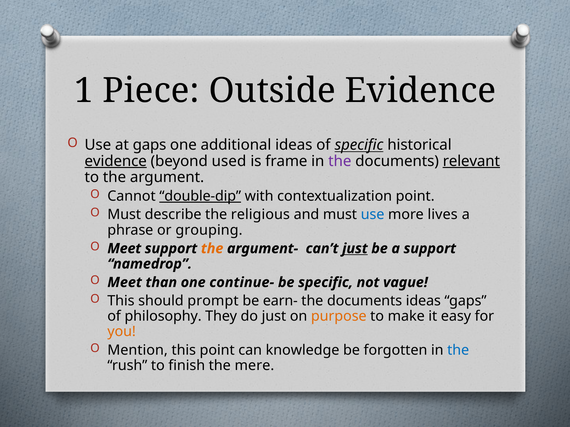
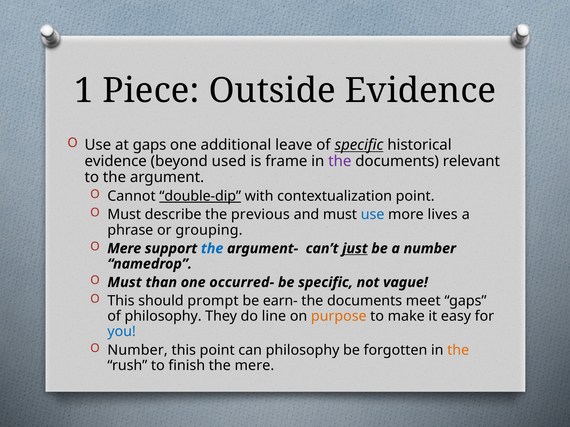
additional ideas: ideas -> leave (294, 145)
evidence underline: present -> none (116, 161)
relevant underline: present -> none (471, 161)
religious: religious -> previous (260, 215)
Meet: Meet -> Mere (124, 249)
the colour: orange -> blue (212, 249)
a support: support -> number (430, 249)
Meet: Meet -> Must (125, 283)
continue-: continue- -> occurred- (242, 283)
documents ideas: ideas -> meet (423, 301)
do just: just -> line (274, 317)
you colour: orange -> blue (122, 332)
Mention: Mention -> Number (138, 351)
can knowledge: knowledge -> philosophy (303, 351)
the colour: blue -> orange (458, 351)
